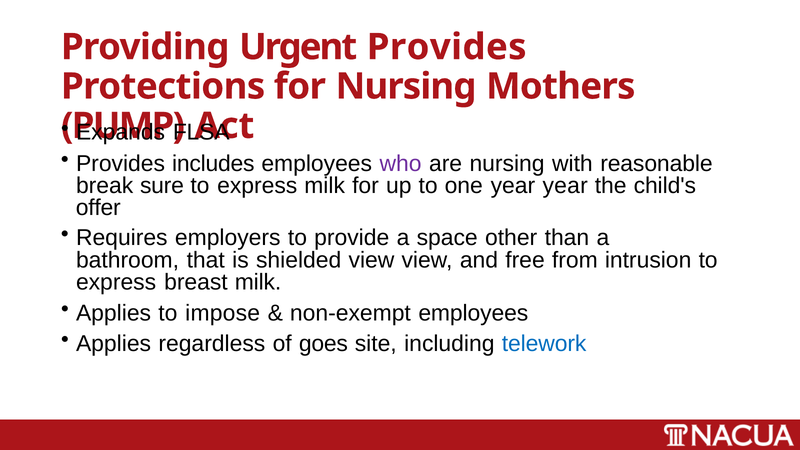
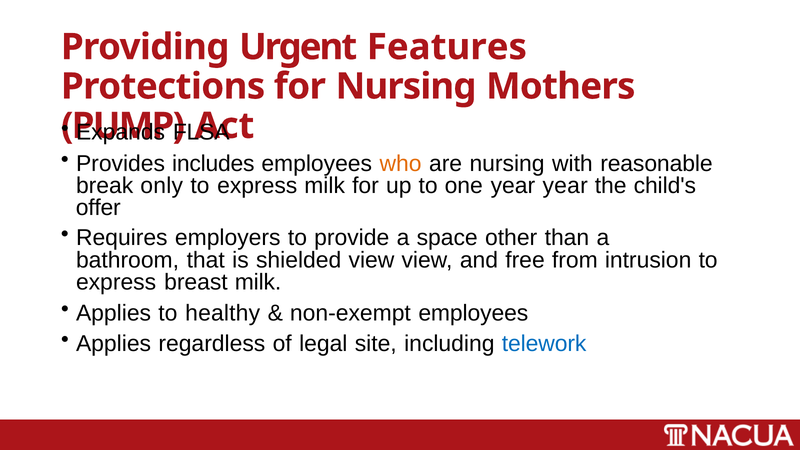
Urgent Provides: Provides -> Features (447, 47)
who colour: purple -> orange (401, 164)
sure: sure -> only (162, 186)
impose: impose -> healthy (223, 313)
goes: goes -> legal (323, 344)
